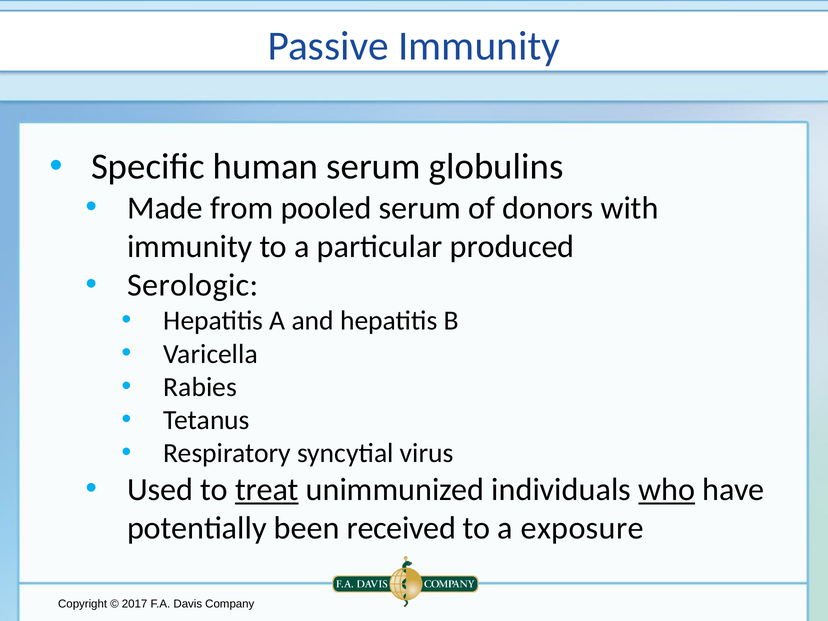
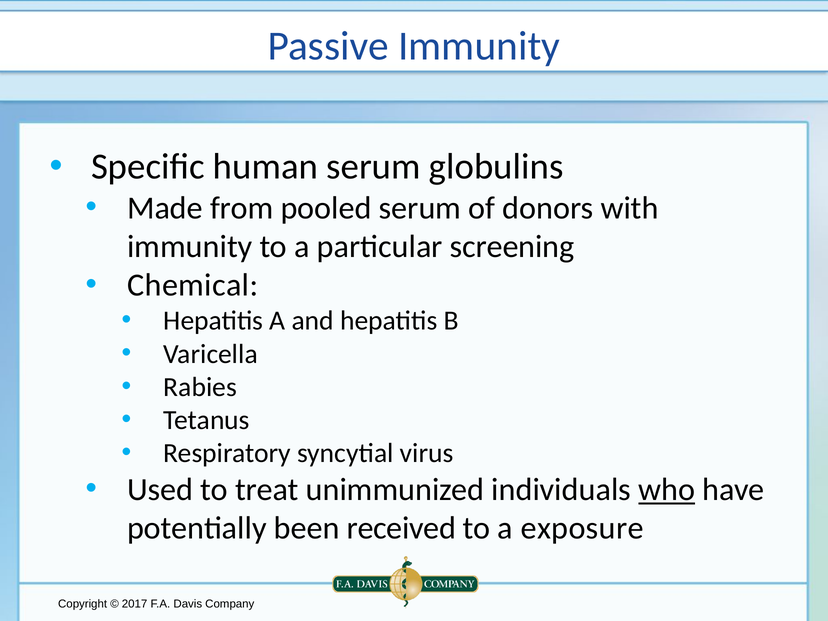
produced: produced -> screening (512, 247)
Serologic: Serologic -> Chemical (193, 285)
treat underline: present -> none (267, 489)
